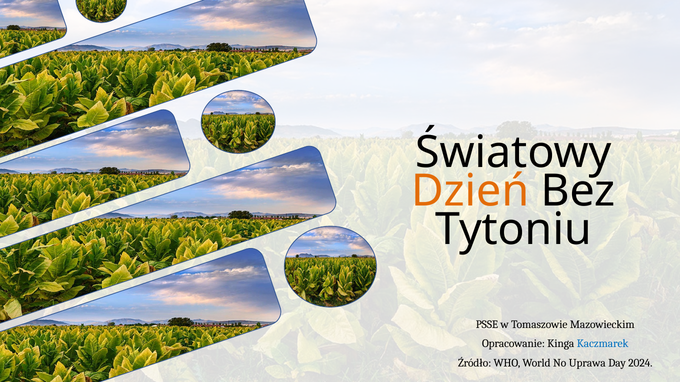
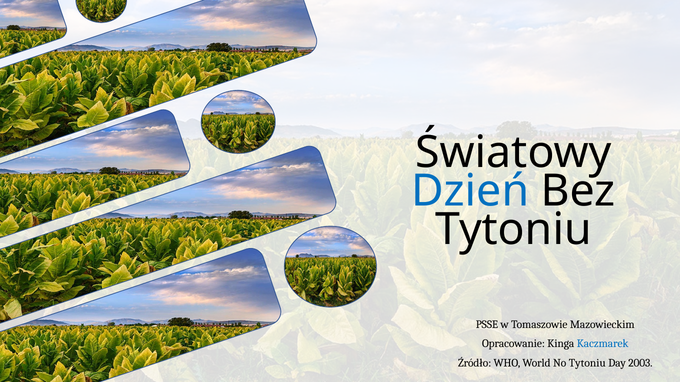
Dzień colour: orange -> blue (470, 191)
No Uprawa: Uprawa -> Tytoniu (587, 363)
2024: 2024 -> 2003 (640, 363)
